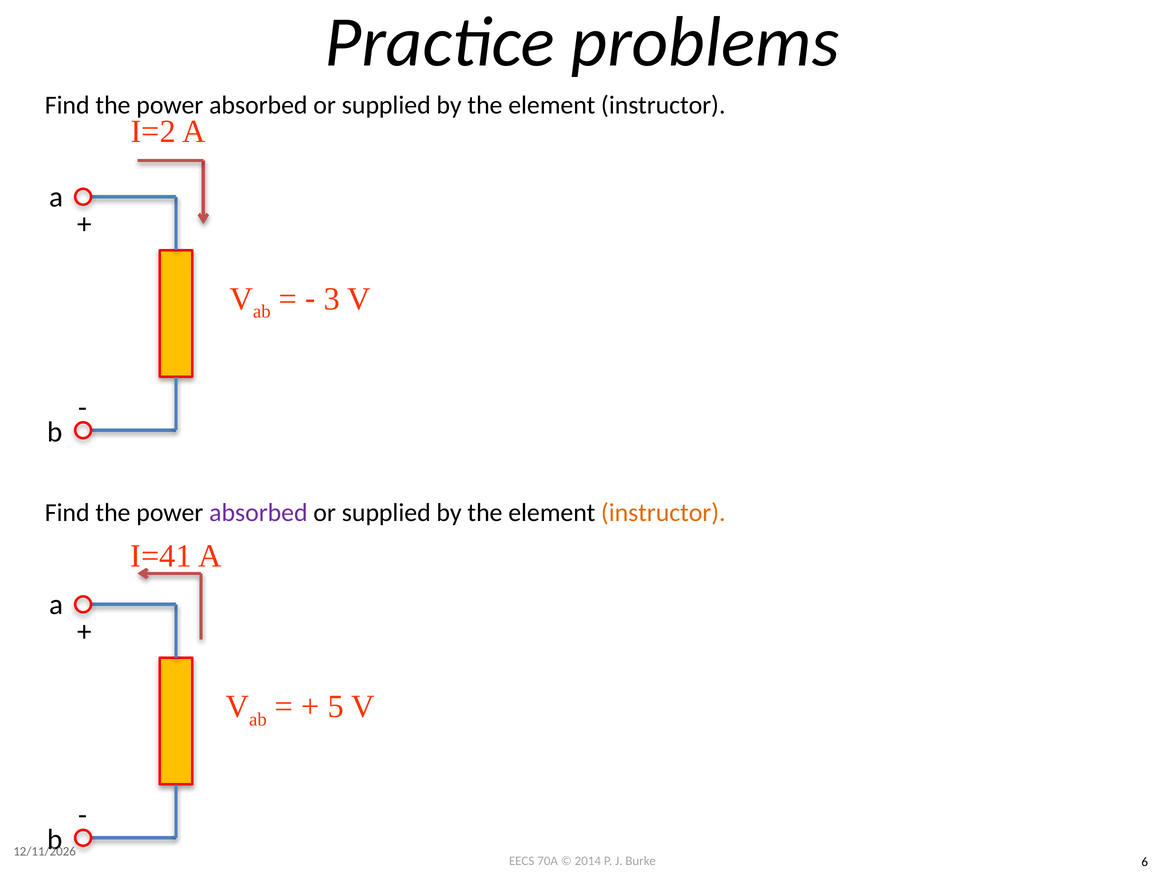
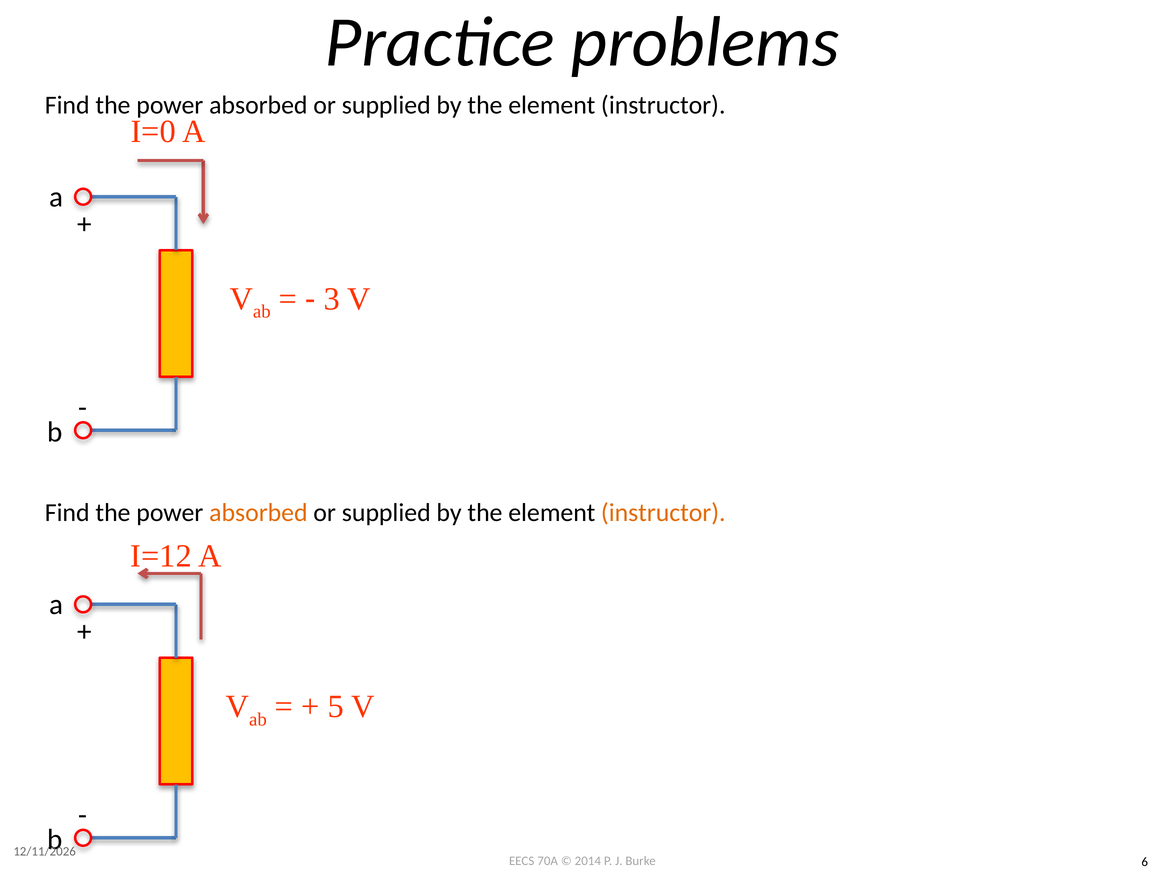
I=2: I=2 -> I=0 (153, 131)
absorbed colour: purple -> orange (258, 513)
I=41: I=41 -> I=12 (161, 556)
